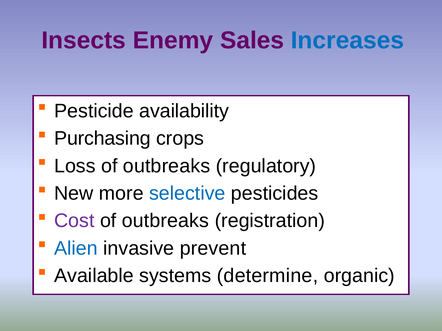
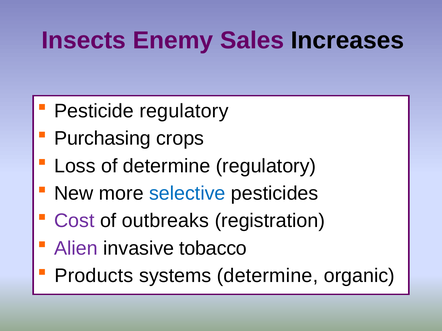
Increases colour: blue -> black (347, 40)
Pesticide availability: availability -> regulatory (184, 111)
Loss of outbreaks: outbreaks -> determine (167, 166)
Alien colour: blue -> purple (76, 249)
prevent: prevent -> tobacco (213, 249)
Available: Available -> Products (94, 276)
